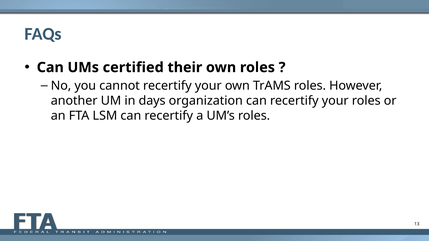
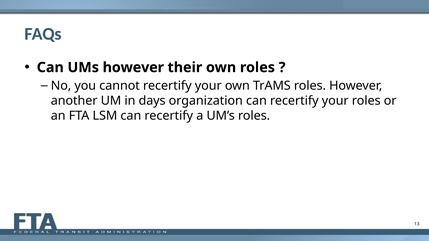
UMs certified: certified -> however (133, 68)
